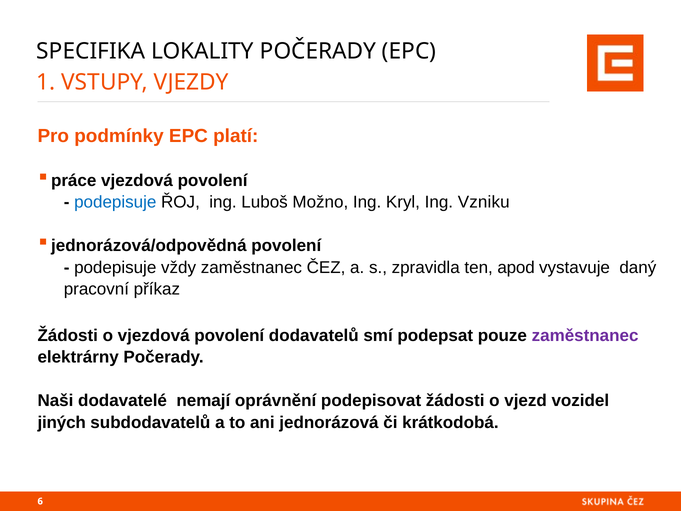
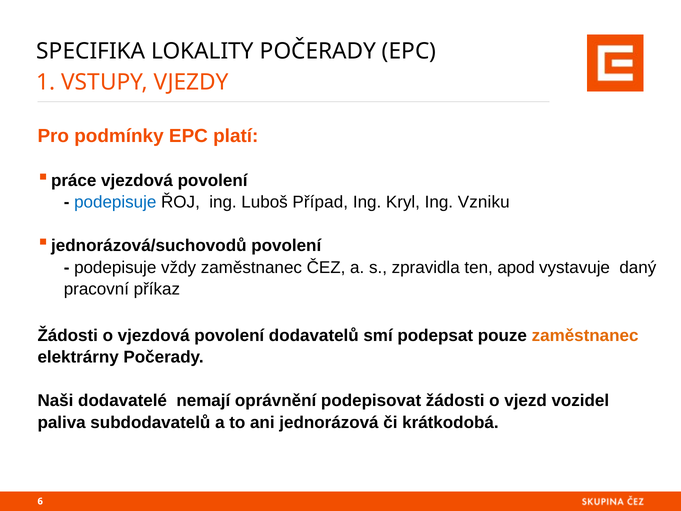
Možno: Možno -> Případ (320, 202)
jednorázová/odpovědná: jednorázová/odpovědná -> jednorázová/suchovodů (149, 246)
zaměstnanec colour: purple -> orange (585, 335)
jiných: jiných -> paliva (62, 422)
